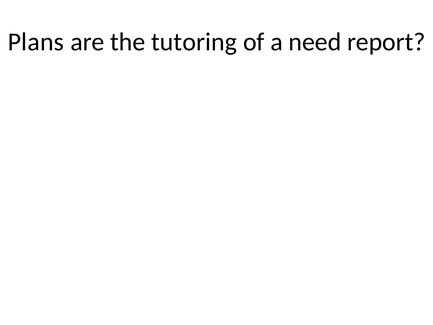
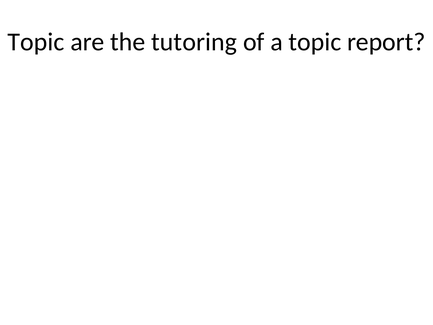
Plans: Plans -> Topic (36, 42)
a need: need -> topic (315, 42)
